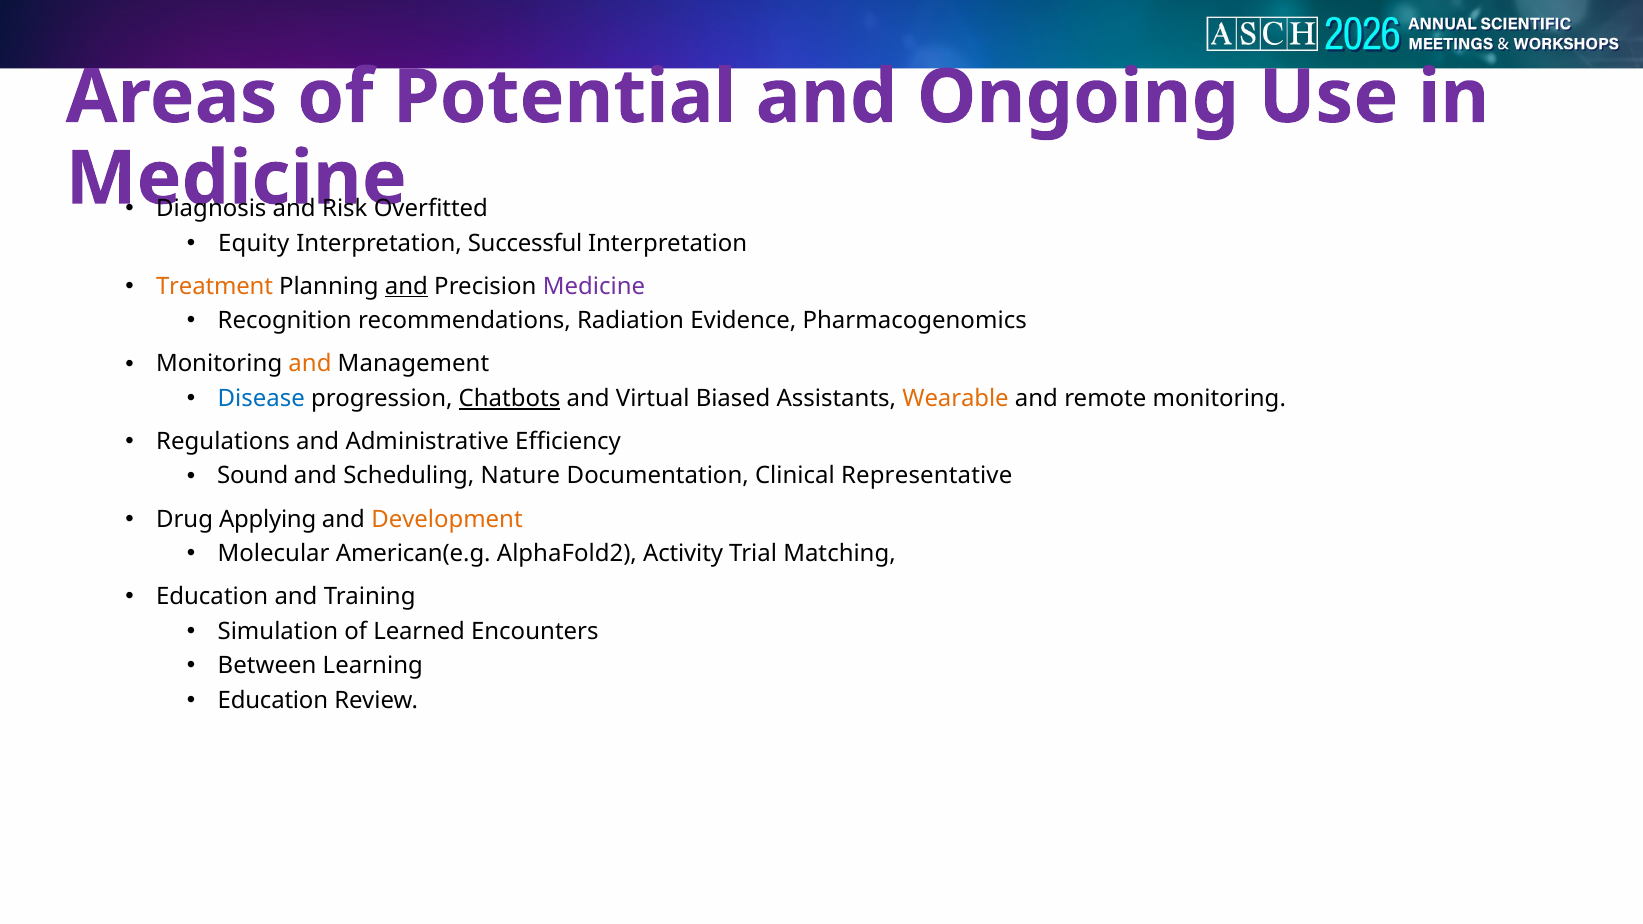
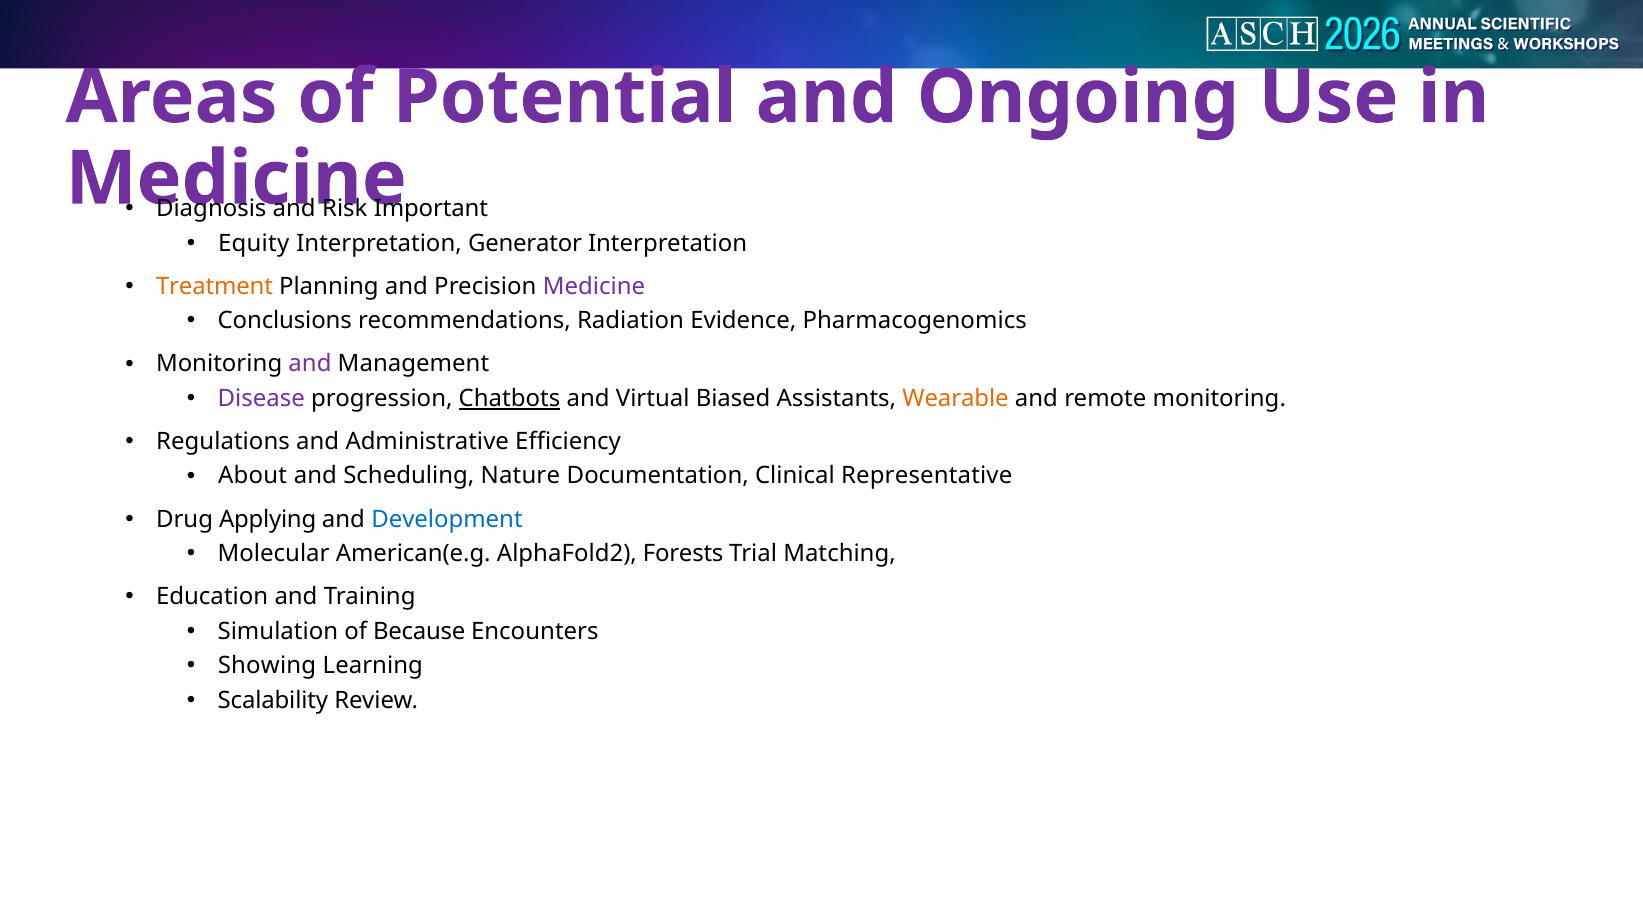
Overfitted: Overfitted -> Important (431, 209)
Successful: Successful -> Generator (525, 243)
and underline: present -> none (406, 287)
Recognition: Recognition -> Conclusions (285, 321)
and colour: orange -> purple (310, 364)
Disease colour: blue -> purple (261, 399)
Sound: Sound -> About (253, 476)
Development colour: orange -> blue (447, 519)
Activity: Activity -> Forests (683, 554)
Learned: Learned -> Because (419, 631)
Between: Between -> Showing (267, 666)
Education: Education -> Scalability (273, 700)
